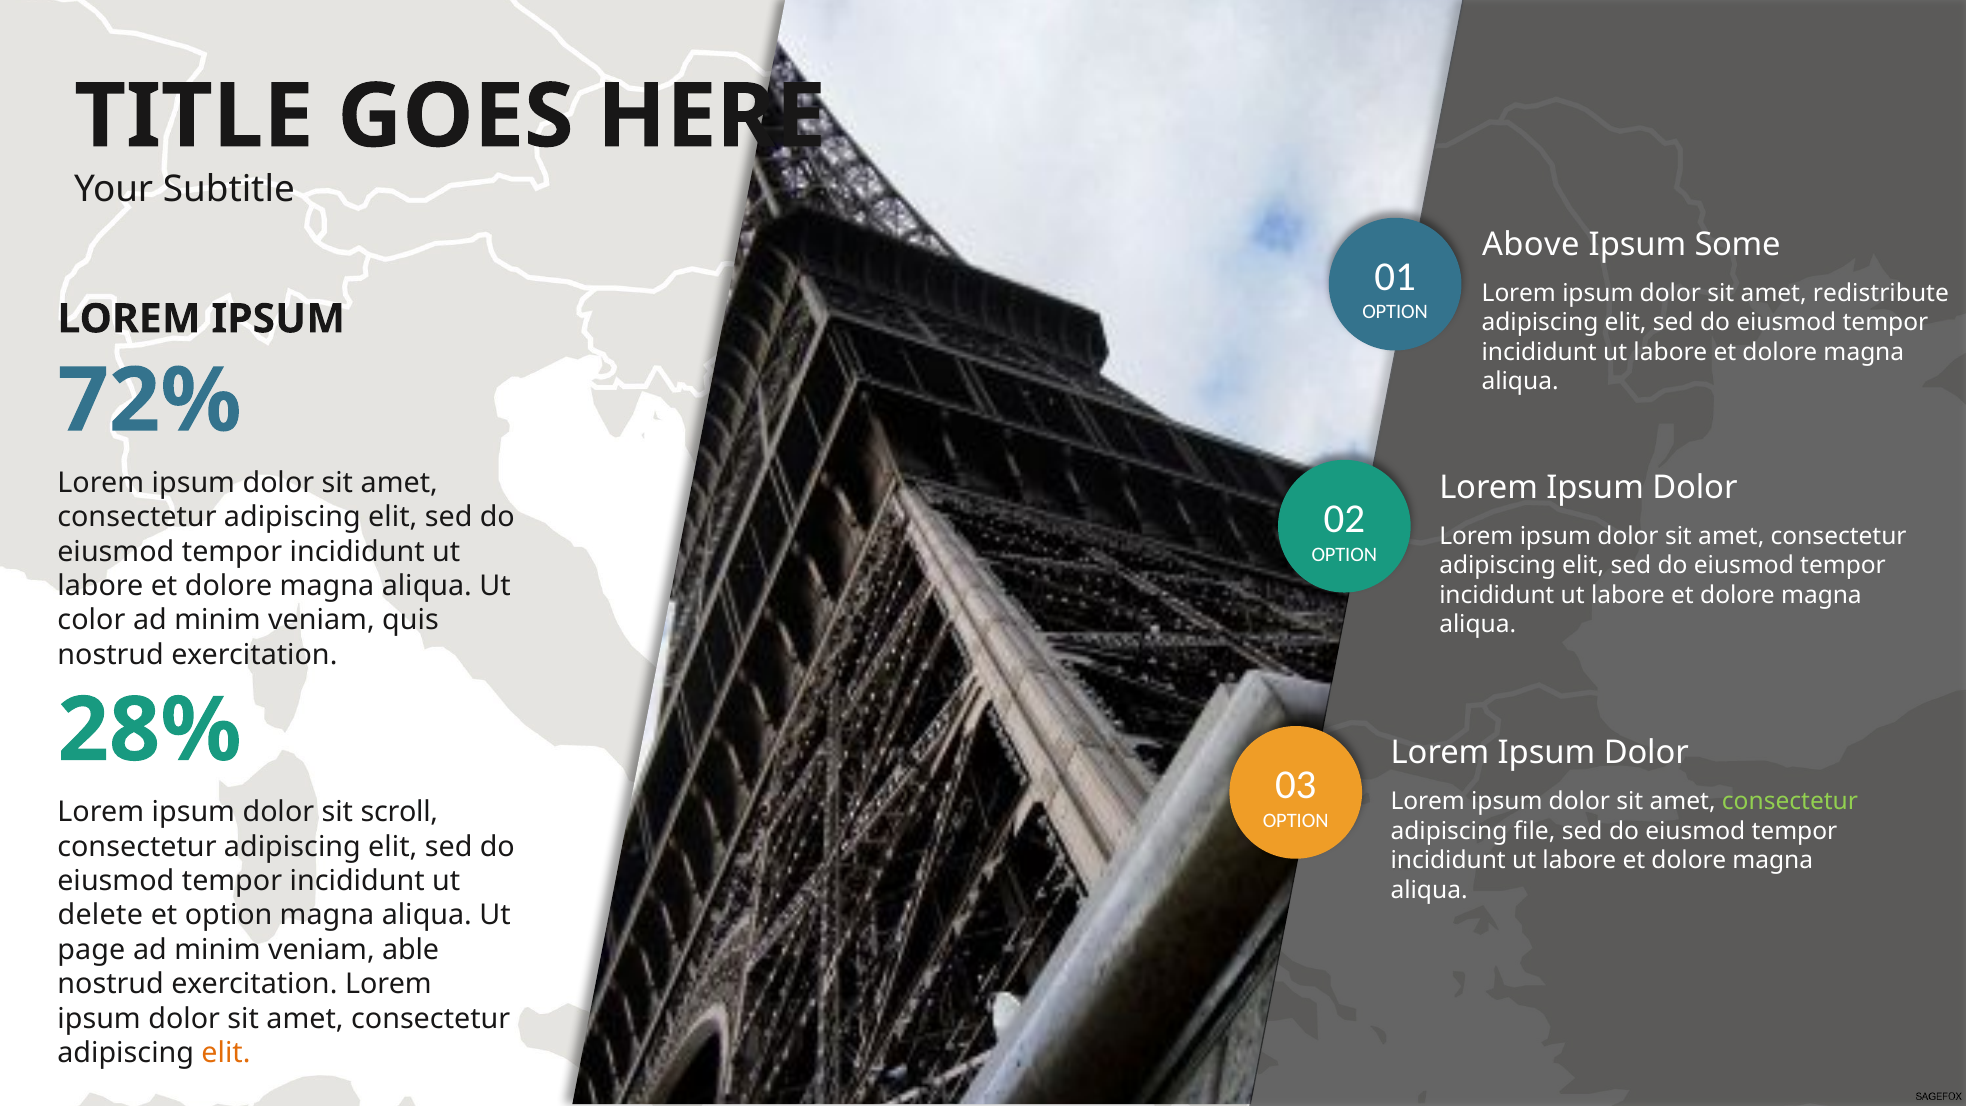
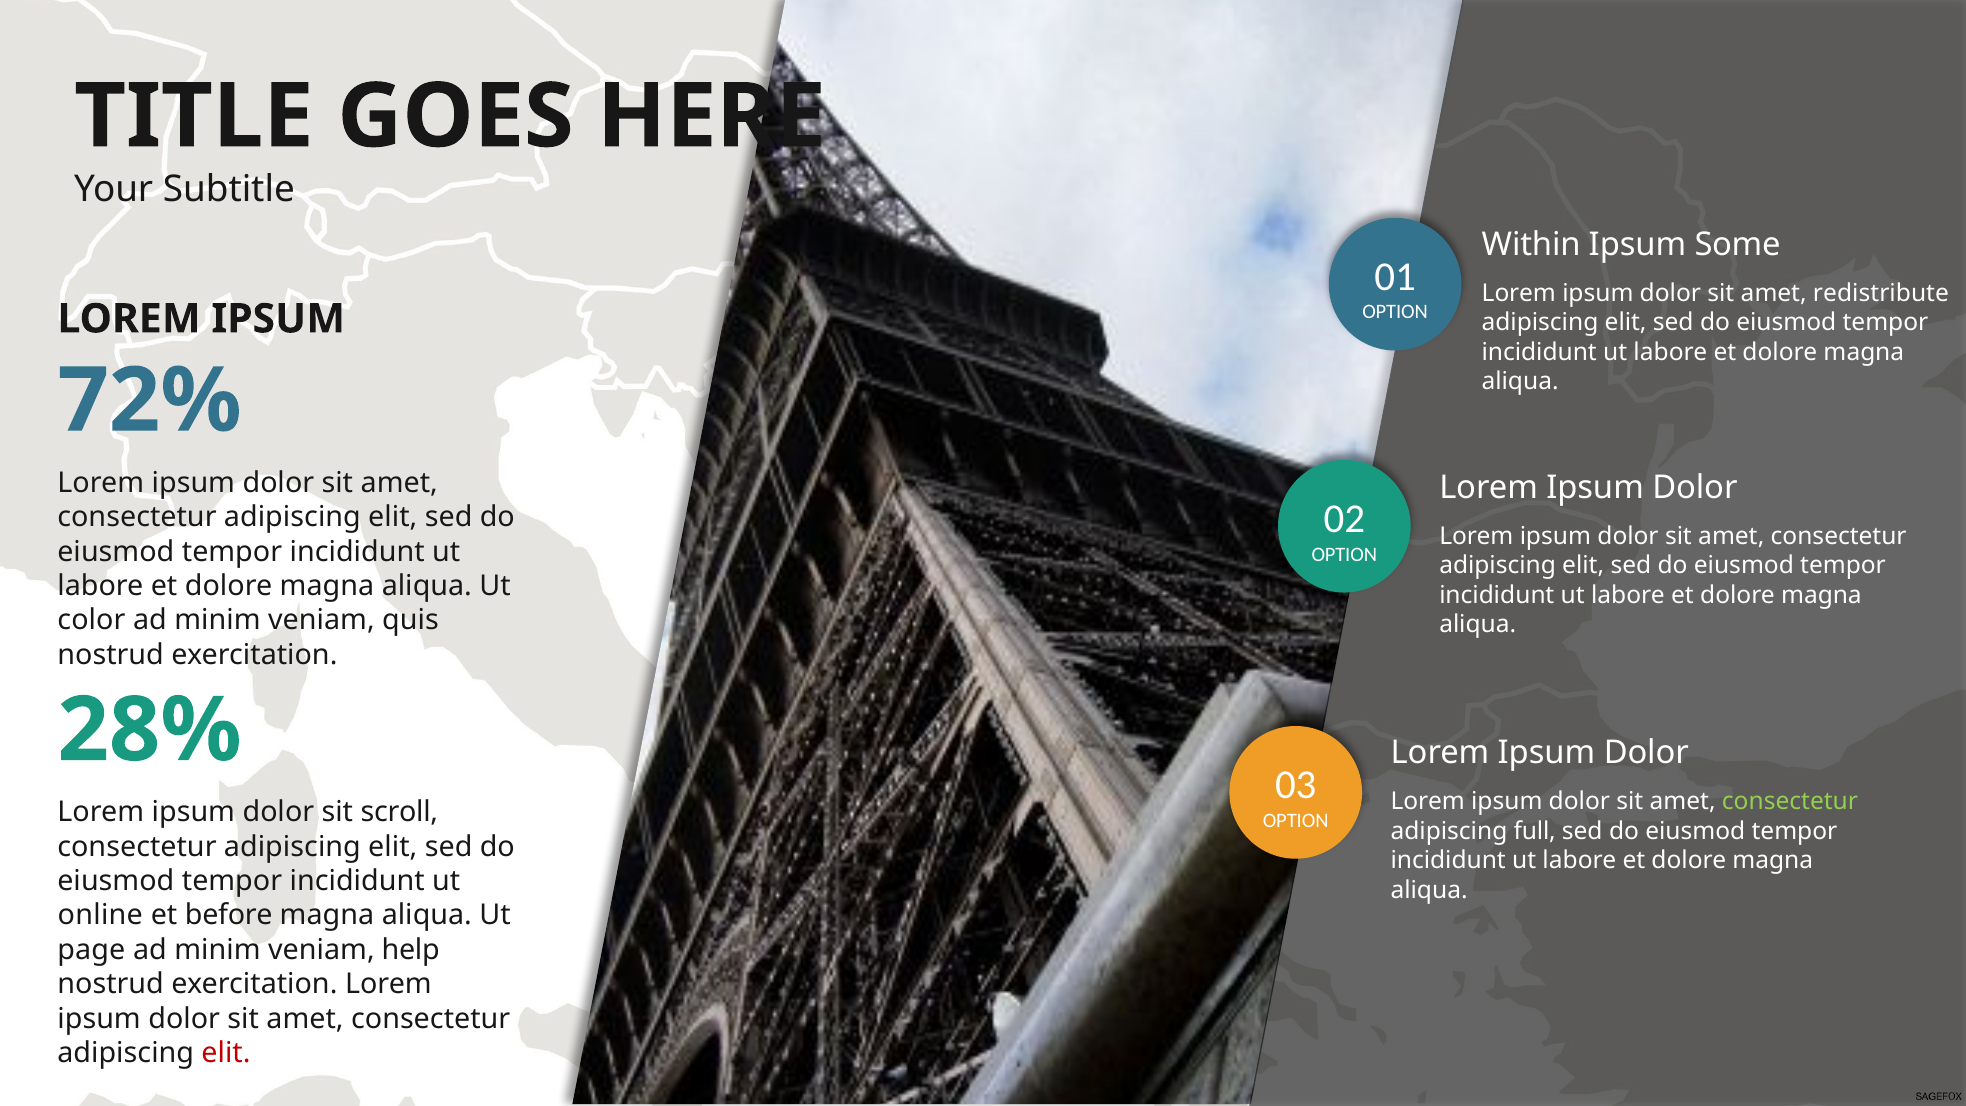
Above: Above -> Within (1531, 245)
file: file -> full (1535, 831)
delete: delete -> online (100, 915)
et option: option -> before (229, 915)
able: able -> help (411, 950)
elit colour: orange -> red (226, 1053)
